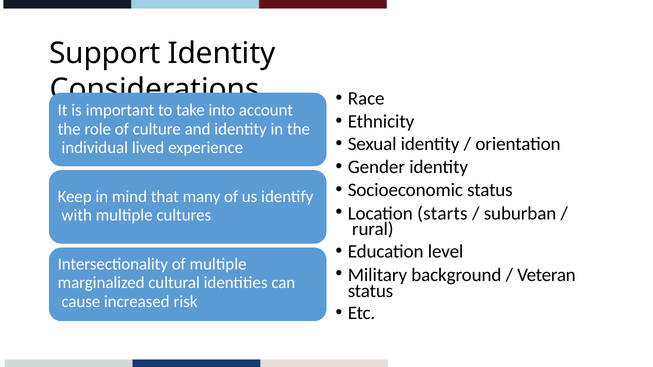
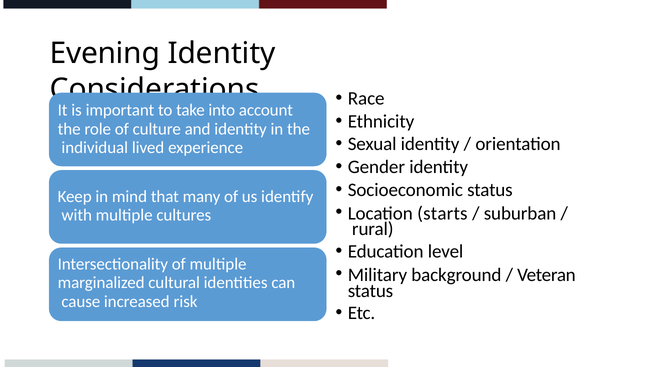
Support: Support -> Evening (105, 53)
